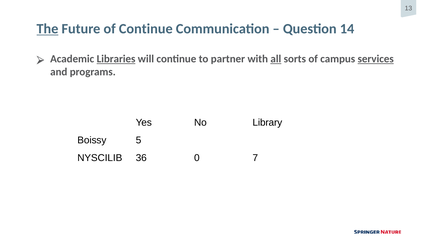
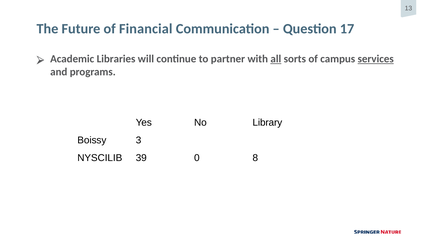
The underline: present -> none (47, 29)
of Continue: Continue -> Financial (146, 29)
14: 14 -> 17 (347, 29)
Libraries underline: present -> none (116, 59)
5: 5 -> 3 (139, 141)
36: 36 -> 39 (141, 158)
7: 7 -> 8 (255, 158)
